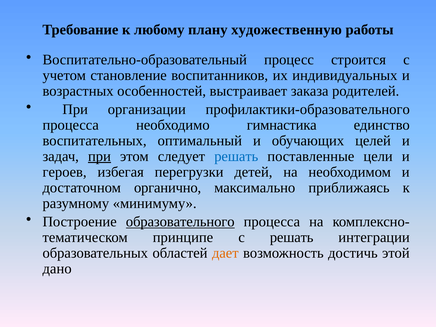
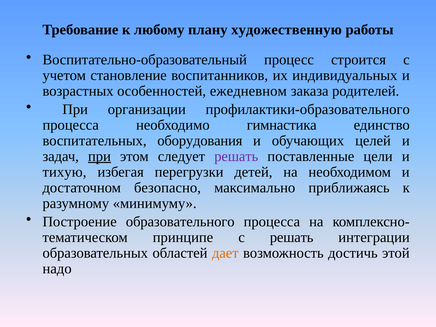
выстраивает: выстраивает -> ежедневном (248, 91)
оптимальный: оптимальный -> оборудования (200, 141)
решать colour: blue -> purple (236, 156)
героев: героев -> тихую (65, 172)
органично: органично -> безопасно (167, 188)
образовательного underline: present -> none (180, 222)
дано: дано -> надо (57, 269)
